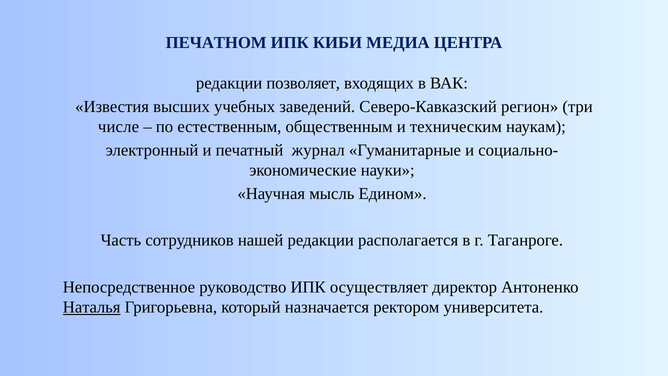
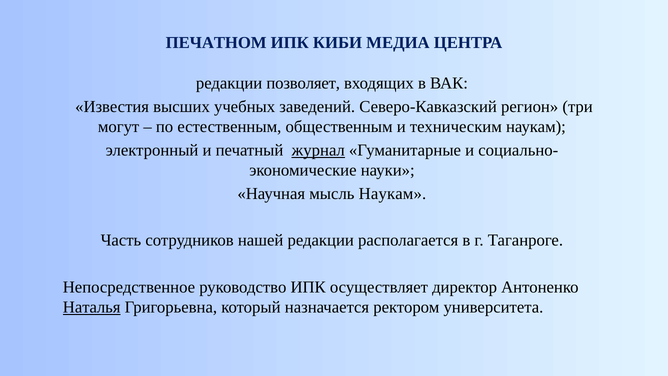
числе: числе -> могут (119, 127)
журнал underline: none -> present (318, 150)
мысль Едином: Едином -> Наукам (392, 193)
